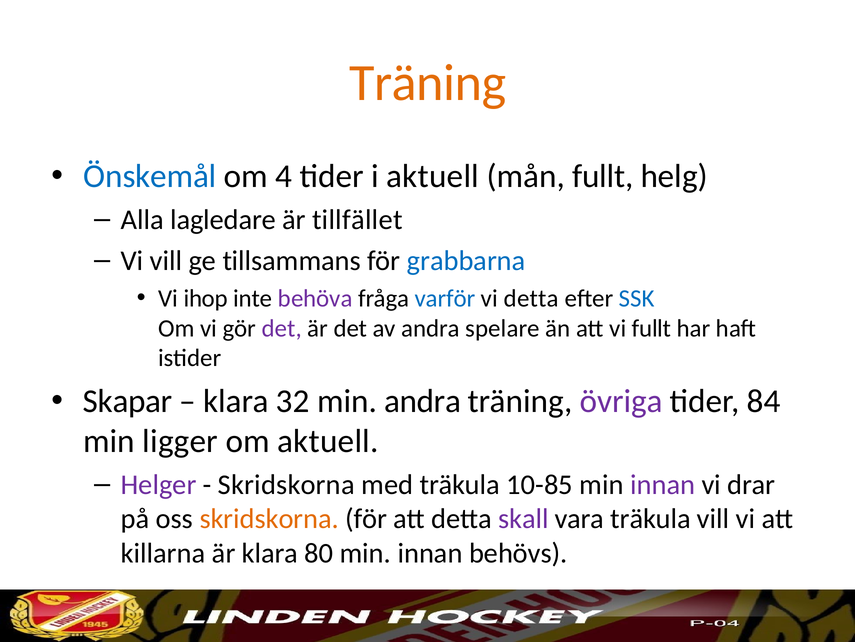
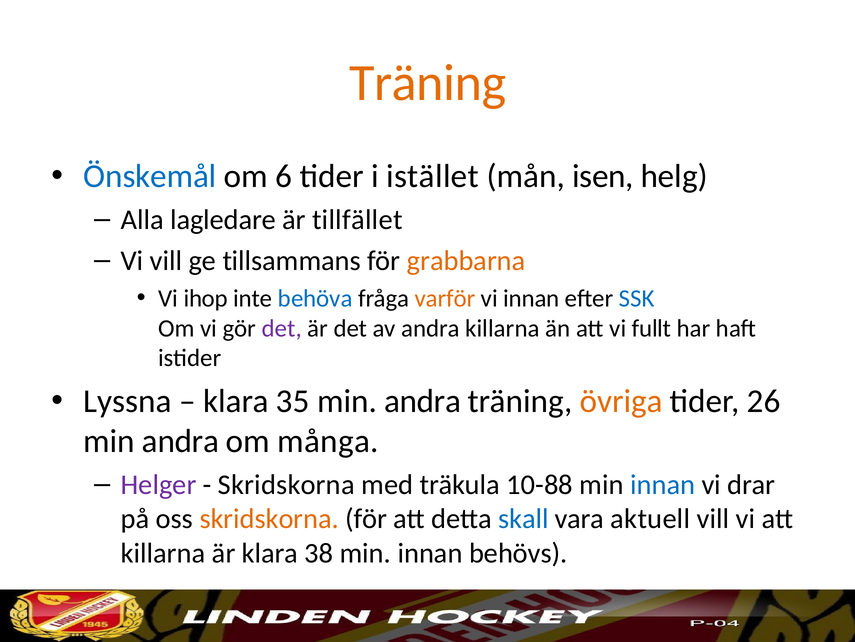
4: 4 -> 6 (284, 176)
i aktuell: aktuell -> istället (433, 176)
mån fullt: fullt -> isen (603, 176)
grabbarna colour: blue -> orange (466, 260)
behöva colour: purple -> blue (315, 298)
varför colour: blue -> orange (445, 298)
vi detta: detta -> innan (531, 298)
andra spelare: spelare -> killarna (502, 328)
Skapar: Skapar -> Lyssna (128, 401)
32: 32 -> 35 (293, 401)
övriga colour: purple -> orange (621, 401)
84: 84 -> 26 (764, 401)
ligger: ligger -> andra (180, 441)
om aktuell: aktuell -> många (328, 441)
10-85: 10-85 -> 10-88 (540, 484)
innan colour: purple -> blue (663, 484)
skall colour: purple -> blue (523, 518)
vara träkula: träkula -> aktuell (650, 518)
80: 80 -> 38 (319, 553)
